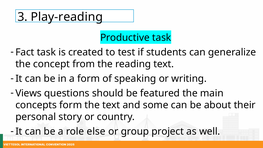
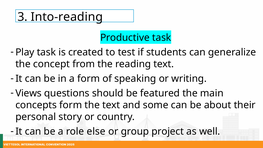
Play-reading: Play-reading -> Into-reading (67, 17)
Fact: Fact -> Play (25, 52)
